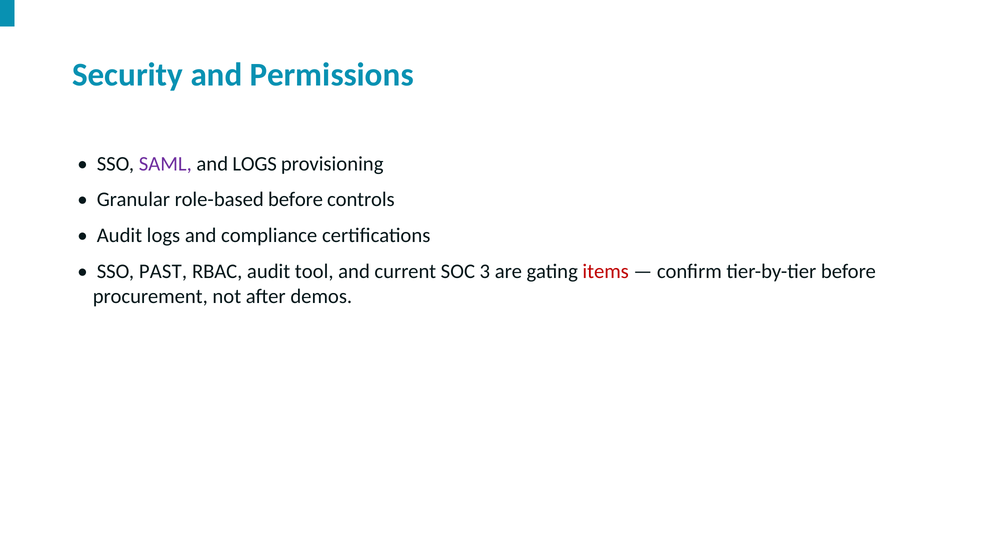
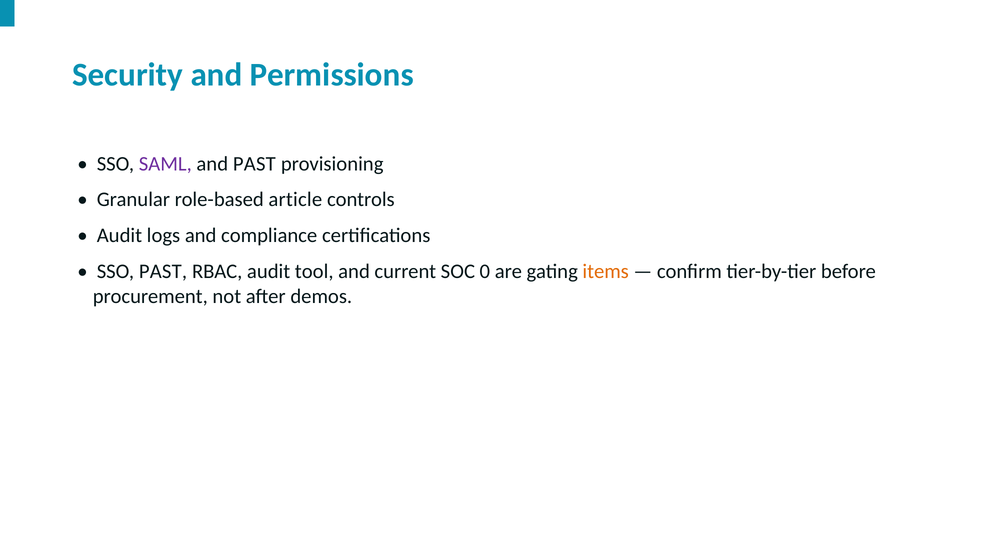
and LOGS: LOGS -> PAST (254, 164)
role-based before: before -> article (295, 200)
3: 3 -> 0 (485, 271)
items colour: red -> orange (606, 271)
